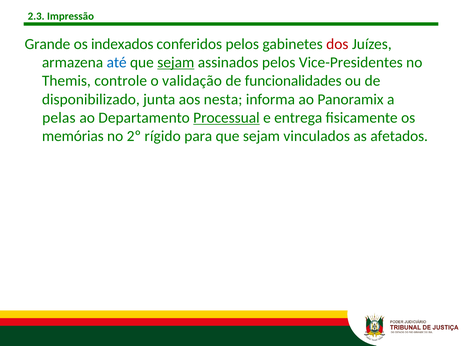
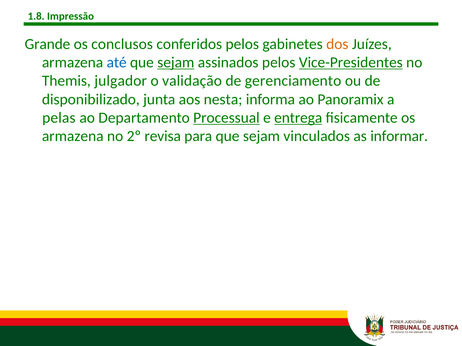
2.3: 2.3 -> 1.8 (36, 16)
indexados: indexados -> conclusos (122, 44)
dos colour: red -> orange (337, 44)
Vice-Presidentes underline: none -> present (351, 62)
controle: controle -> julgador (121, 81)
funcionalidades: funcionalidades -> gerenciamento (293, 81)
entrega underline: none -> present (298, 118)
memórias: memórias -> armazena (73, 136)
rígido: rígido -> revisa (163, 136)
afetados: afetados -> informar (399, 136)
